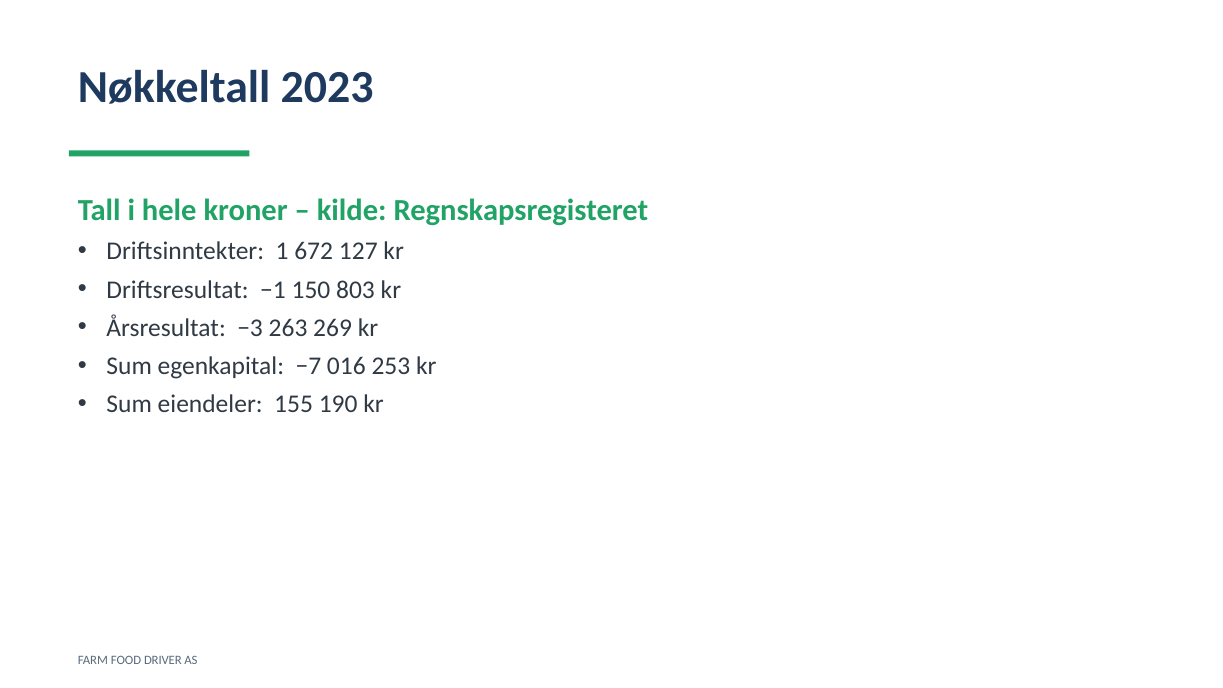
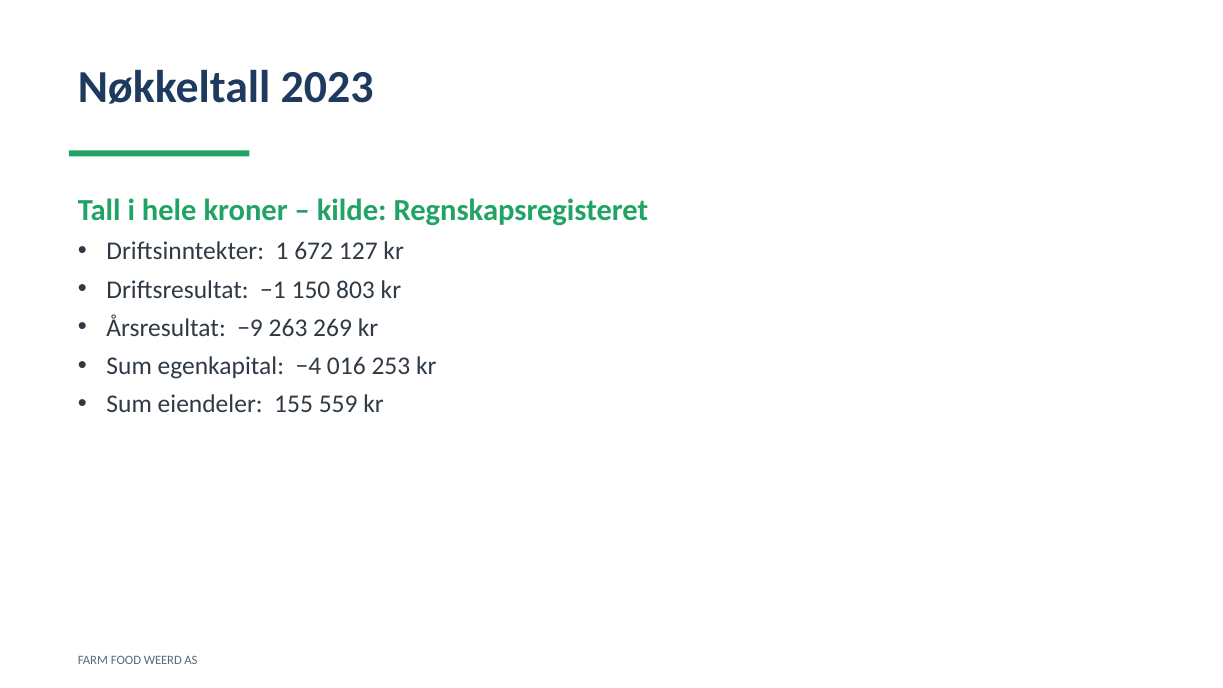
−3: −3 -> −9 (250, 328)
−7: −7 -> −4 (308, 366)
190: 190 -> 559 (338, 404)
DRIVER: DRIVER -> WEERD (163, 660)
